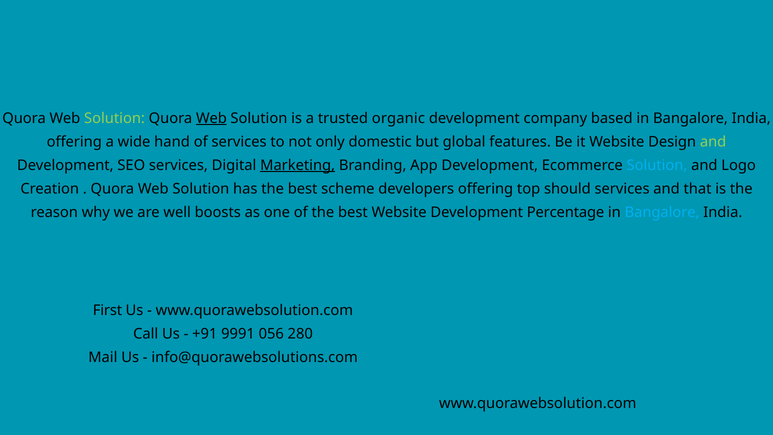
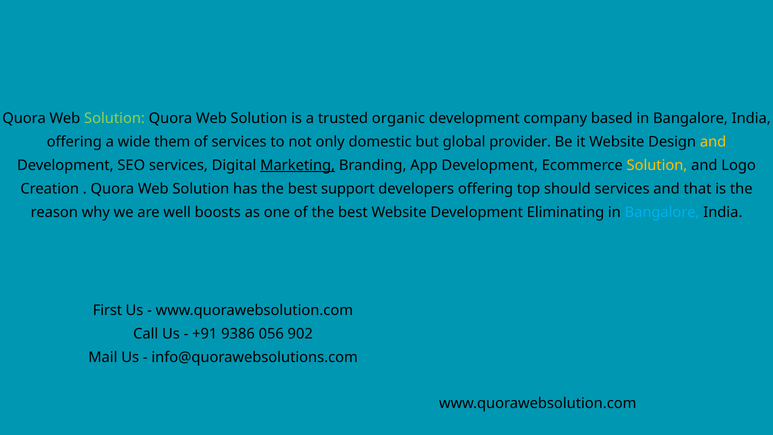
Web underline: present -> none (211, 118)
hand: hand -> them (172, 142)
features: features -> provider (520, 142)
and colour: light green -> yellow (713, 142)
Solution colour: light blue -> yellow (657, 165)
scheme: scheme -> support (348, 189)
Percentage: Percentage -> Eliminating (566, 212)
9991: 9991 -> 9386 (238, 334)
280: 280 -> 902 (300, 334)
